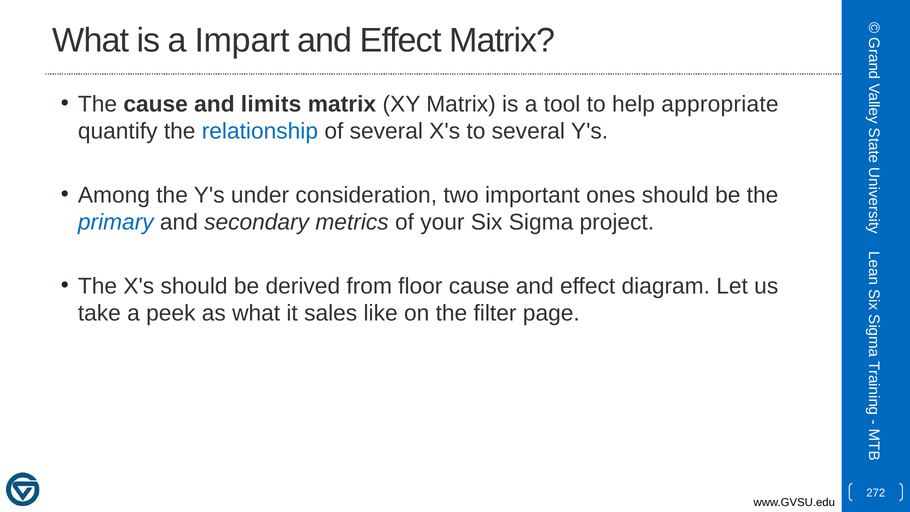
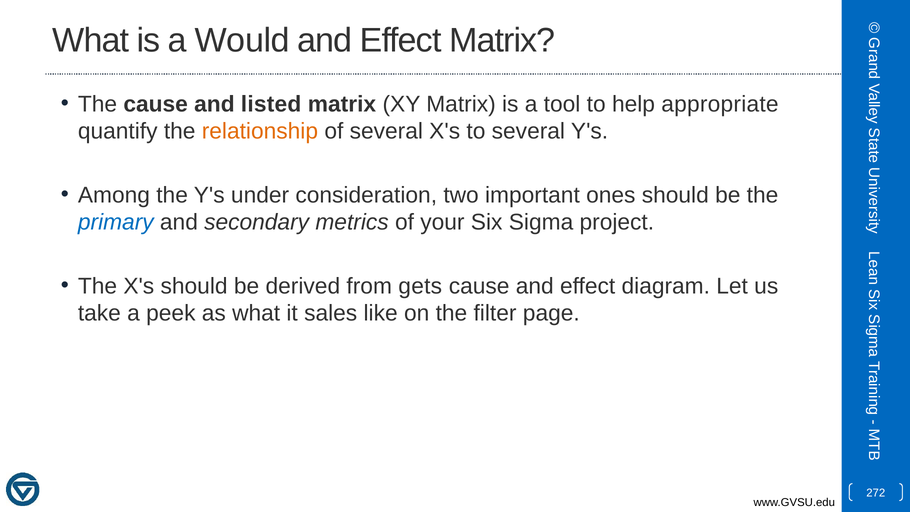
Impart: Impart -> Would (242, 40)
limits: limits -> listed (271, 104)
relationship colour: blue -> orange (260, 131)
floor: floor -> gets (420, 286)
